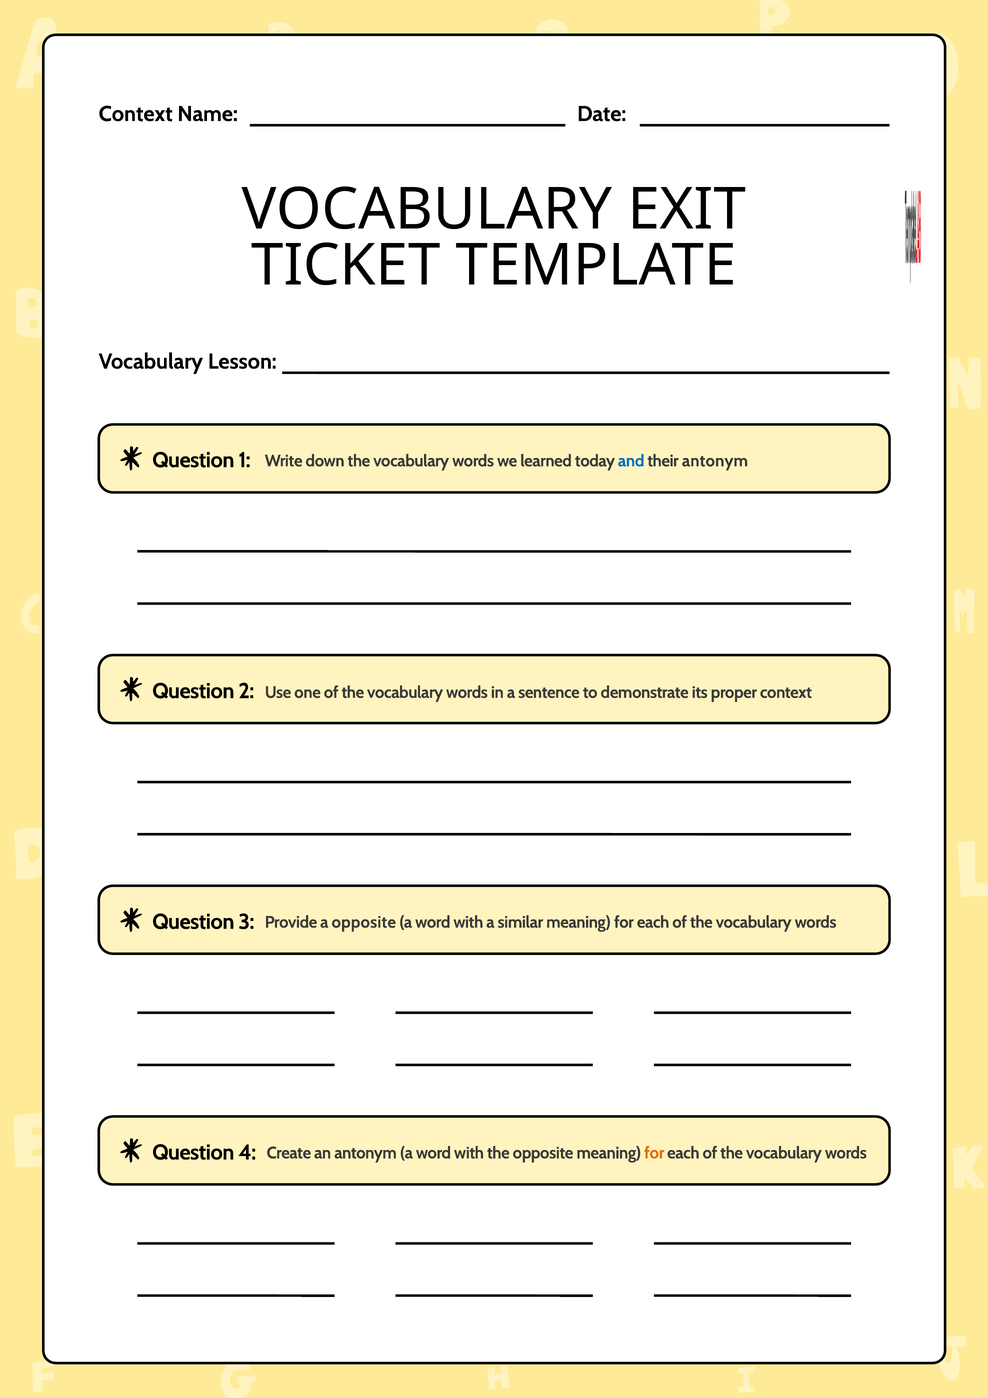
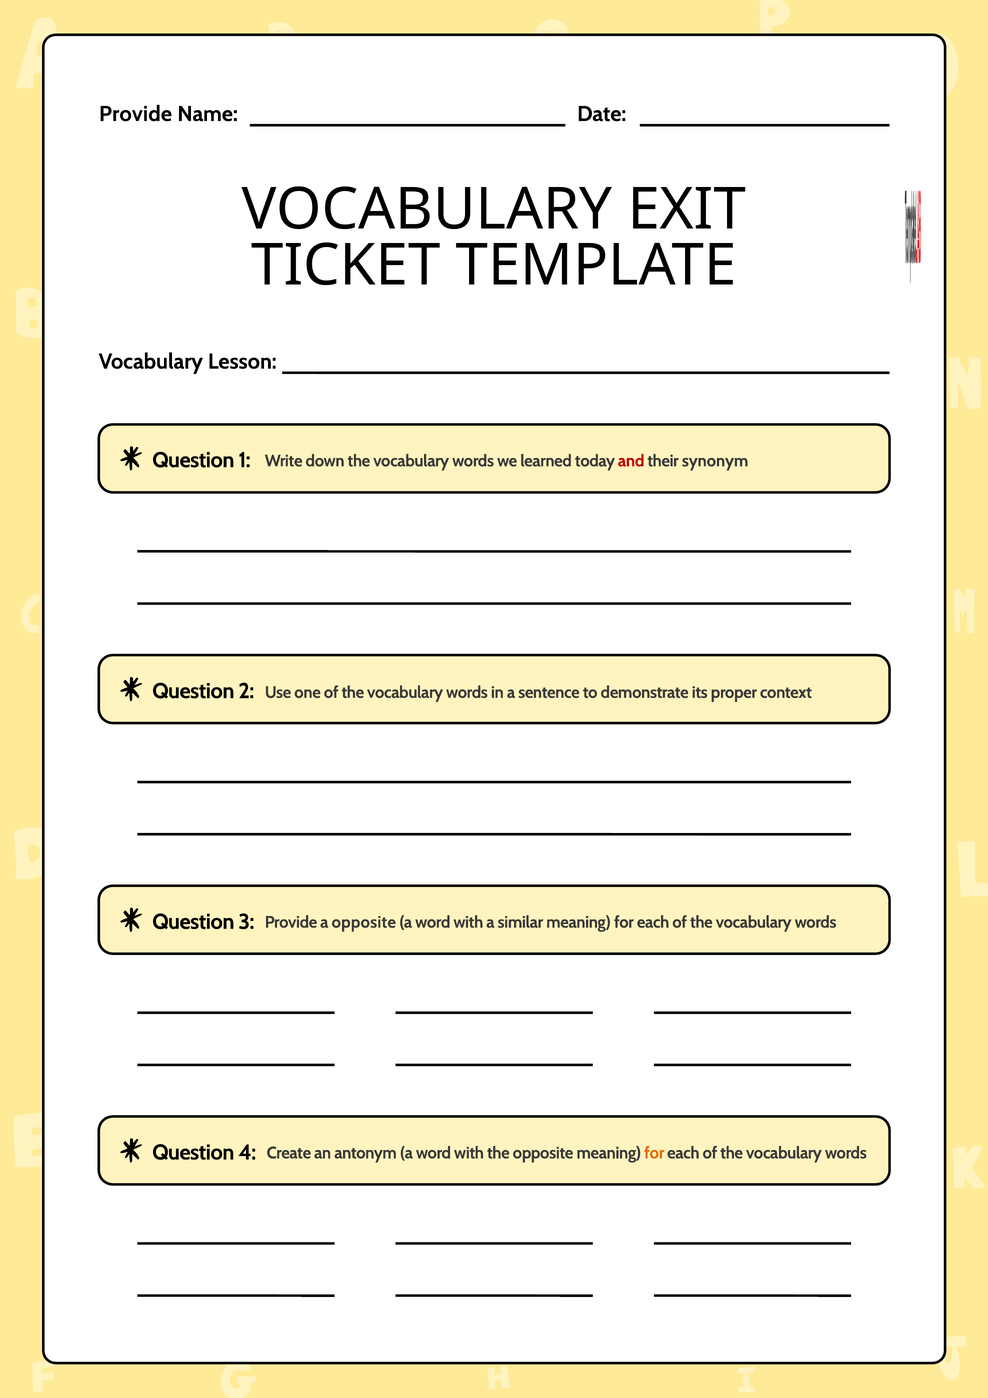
Context: Context -> Provide (136, 114)
and colour: blue -> red (631, 461)
their antonym: antonym -> synonym (715, 461)
